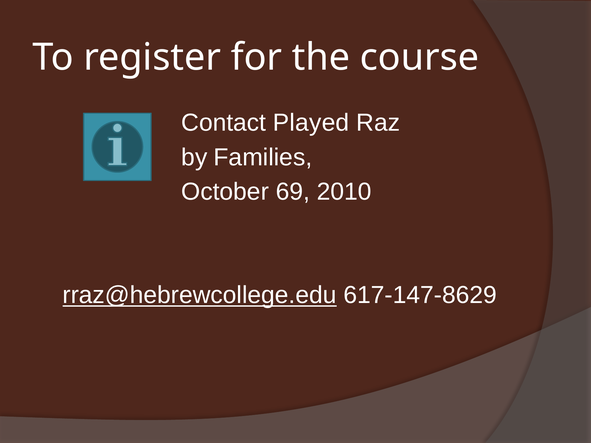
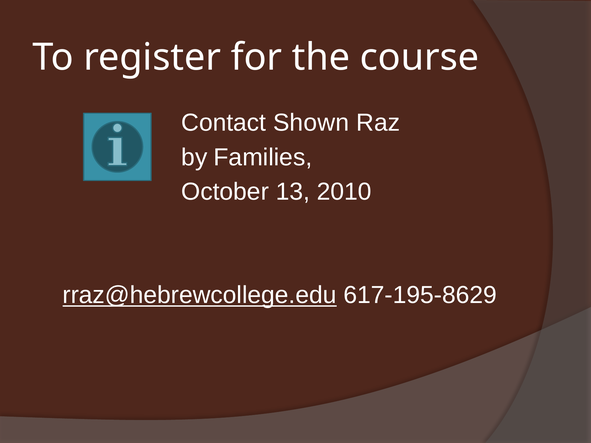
Played: Played -> Shown (311, 123)
69: 69 -> 13 (293, 192)
617-147-8629: 617-147-8629 -> 617-195-8629 (420, 295)
